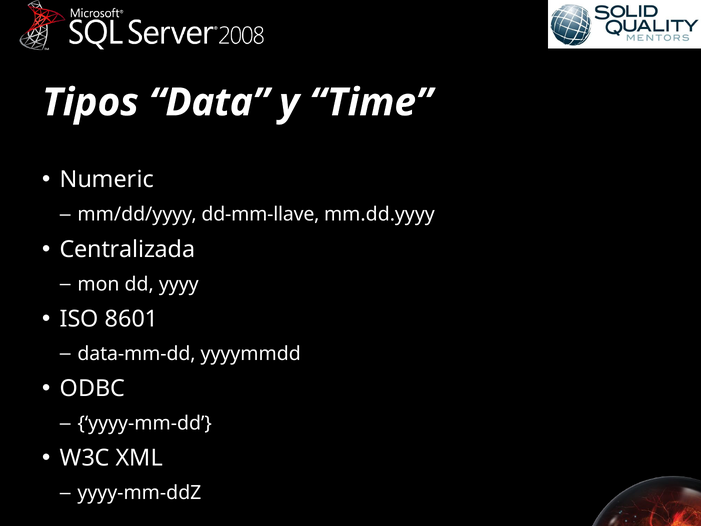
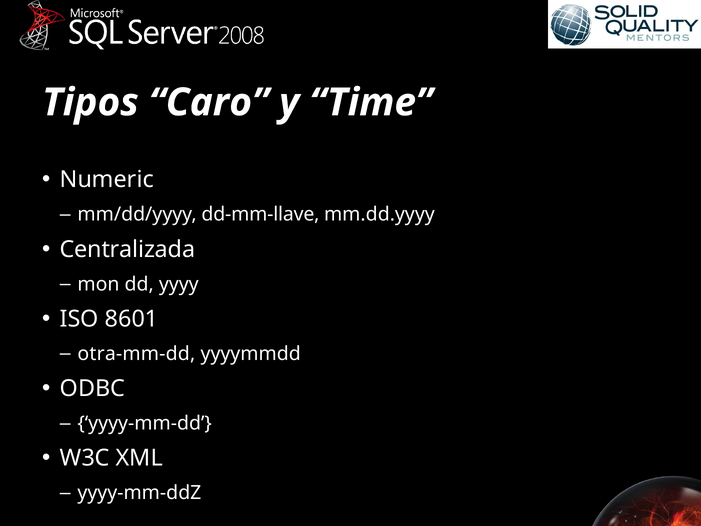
Data: Data -> Caro (209, 102)
data-mm-dd: data-mm-dd -> otra-mm-dd (136, 354)
